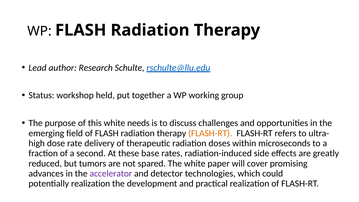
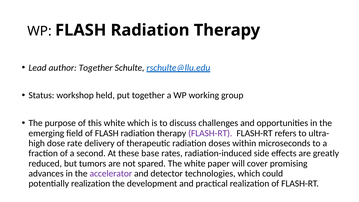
author Research: Research -> Together (96, 68)
white needs: needs -> which (138, 123)
FLASH-RT colour: orange -> purple (210, 133)
